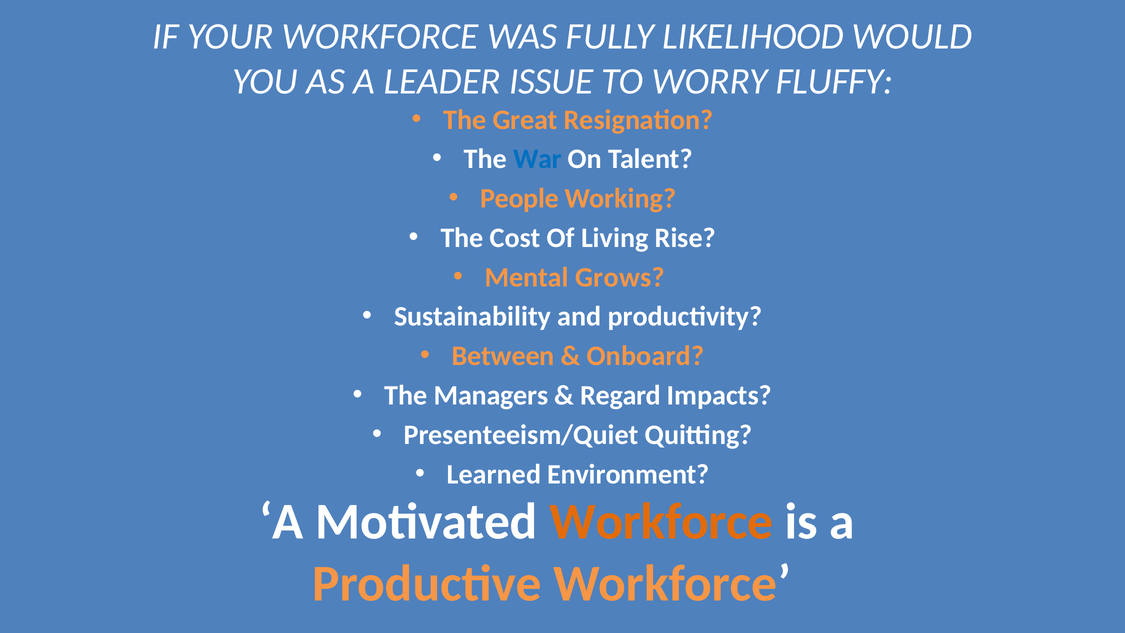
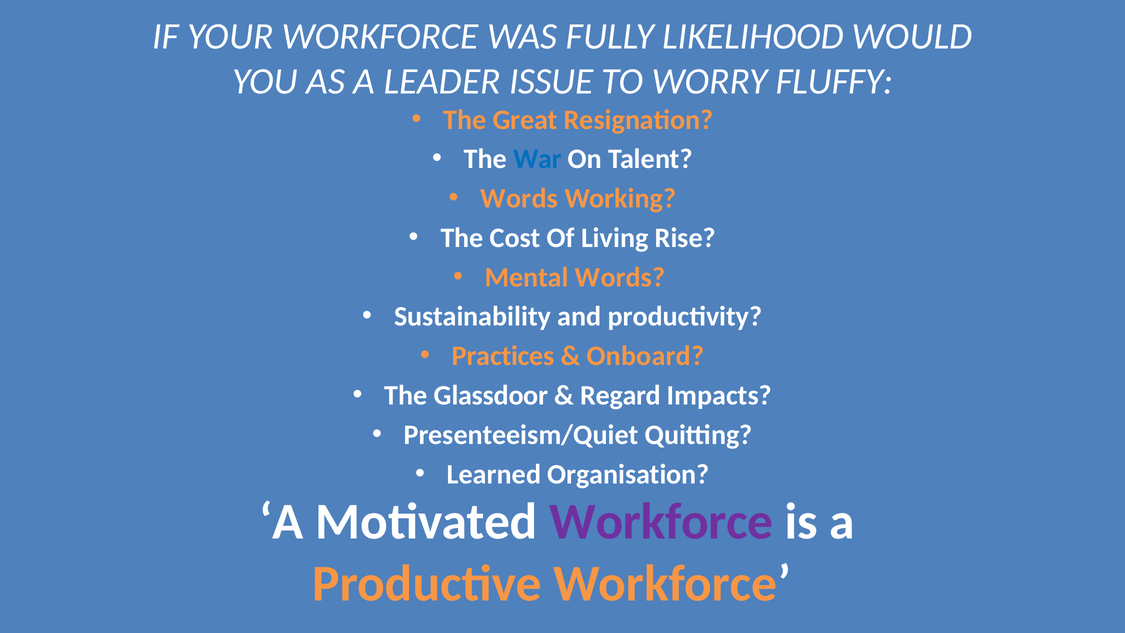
People: People -> Words (519, 198)
Mental Grows: Grows -> Words (620, 277)
Between: Between -> Practices (503, 356)
Managers: Managers -> Glassdoor (491, 395)
Environment: Environment -> Organisation (628, 474)
Workforce colour: orange -> purple (661, 522)
